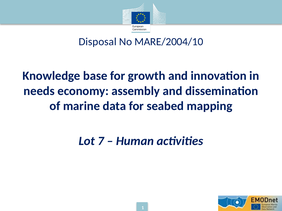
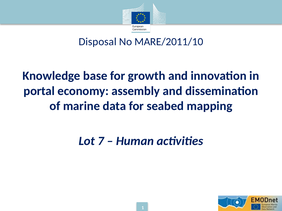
MARE/2004/10: MARE/2004/10 -> MARE/2011/10 (169, 42)
needs: needs -> portal (39, 91)
